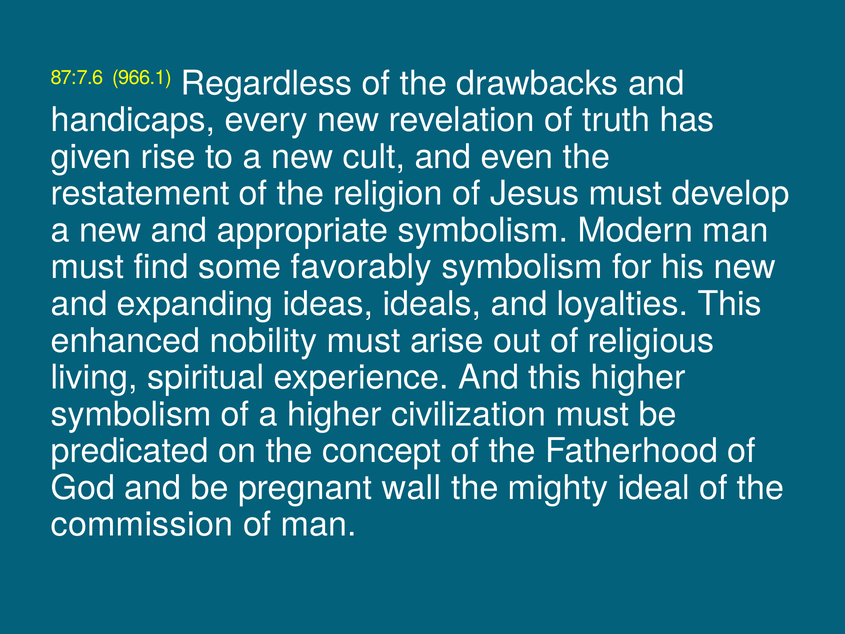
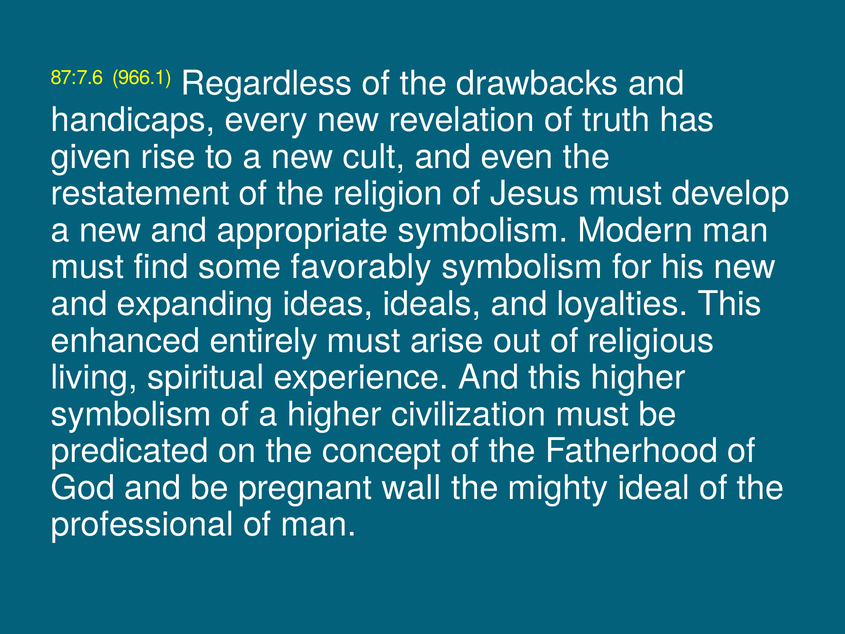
nobility: nobility -> entirely (264, 341)
commission: commission -> professional (142, 524)
